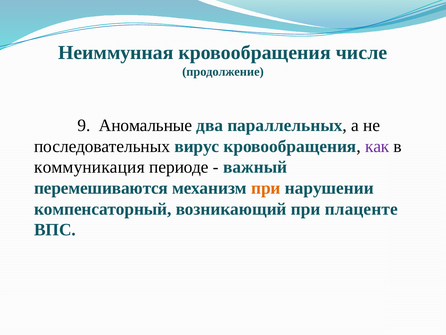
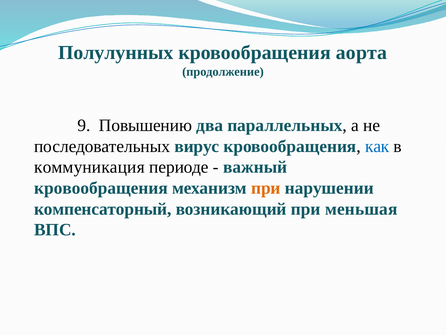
Неиммунная: Неиммунная -> Полулунных (116, 53)
числе: числе -> аорта (362, 53)
Аномальные: Аномальные -> Повышению (146, 125)
как colour: purple -> blue (377, 146)
перемешиваются: перемешиваются -> кровообращения (101, 188)
плаценте: плаценте -> меньшая (361, 209)
